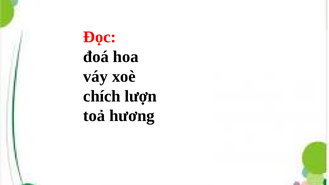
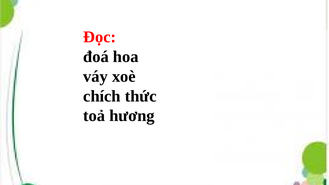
lượn: lượn -> thức (141, 96)
